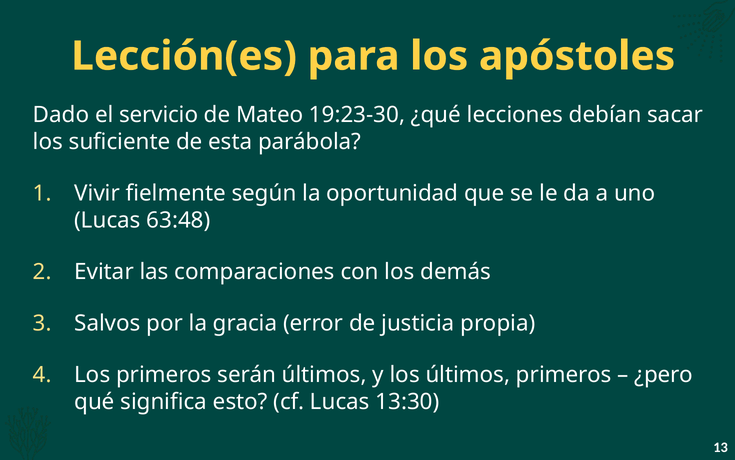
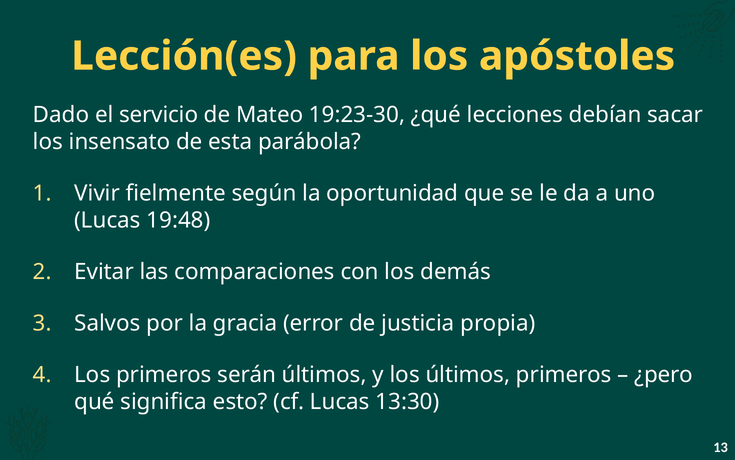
suficiente: suficiente -> insensato (120, 142)
63:48: 63:48 -> 19:48 (178, 220)
